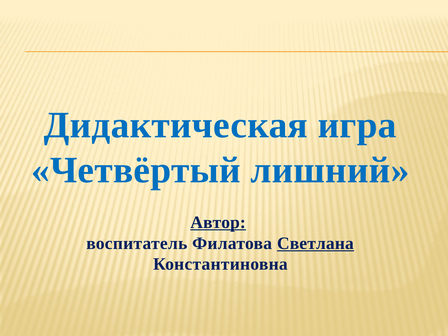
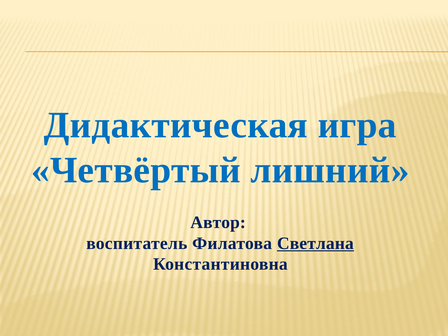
Автор underline: present -> none (218, 222)
